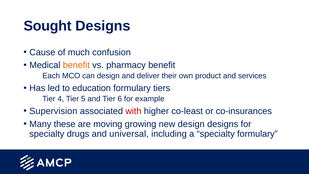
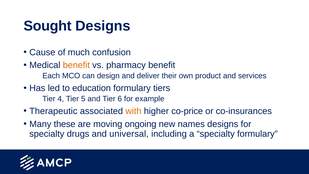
Supervision: Supervision -> Therapeutic (53, 111)
with colour: red -> orange (133, 111)
co-least: co-least -> co-price (187, 111)
growing: growing -> ongoing (141, 124)
new design: design -> names (191, 124)
